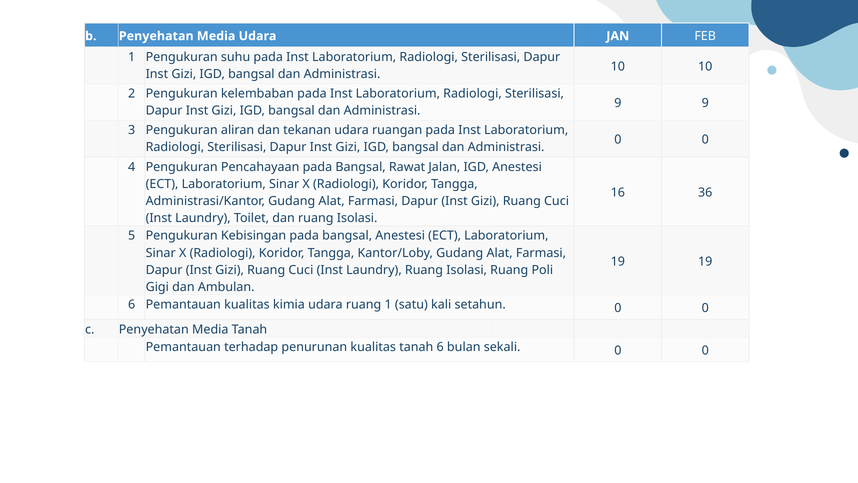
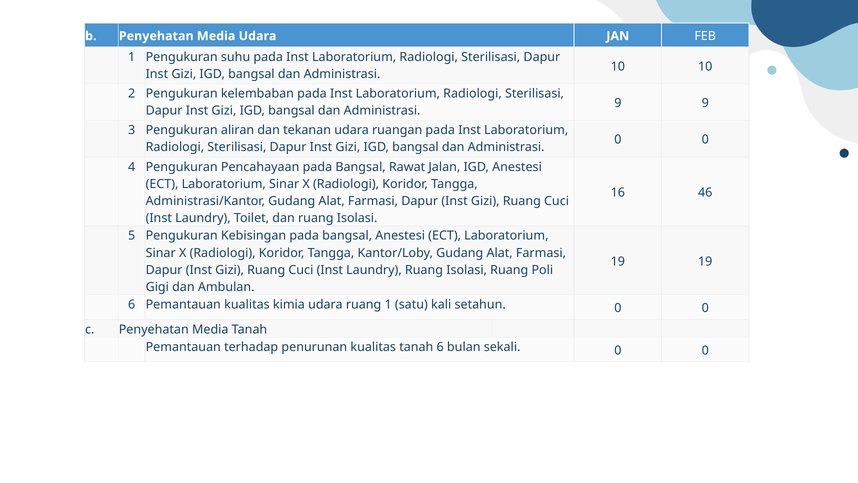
36: 36 -> 46 (705, 192)
